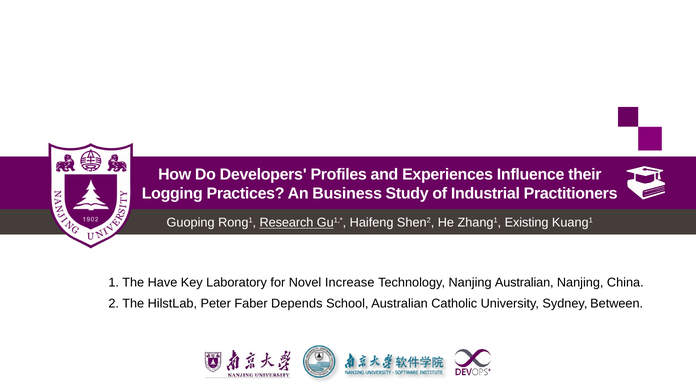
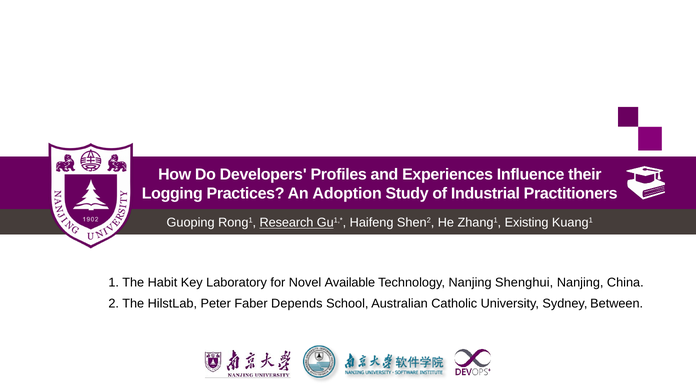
Business: Business -> Adoption (347, 194)
Have: Have -> Habit (163, 283)
Increase: Increase -> Available (350, 283)
Nanjing Australian: Australian -> Shenghui (524, 283)
